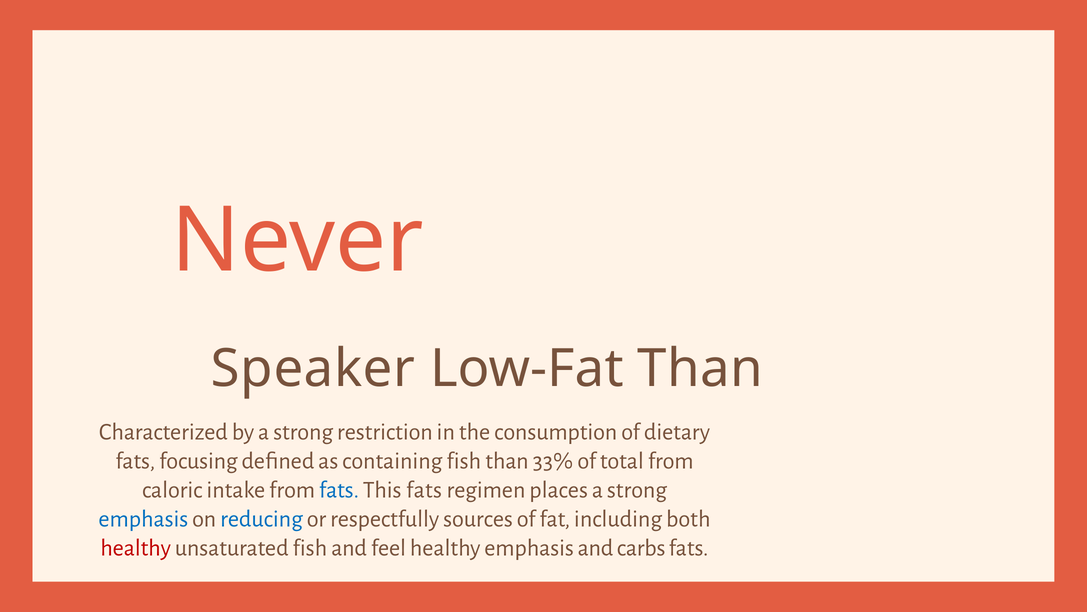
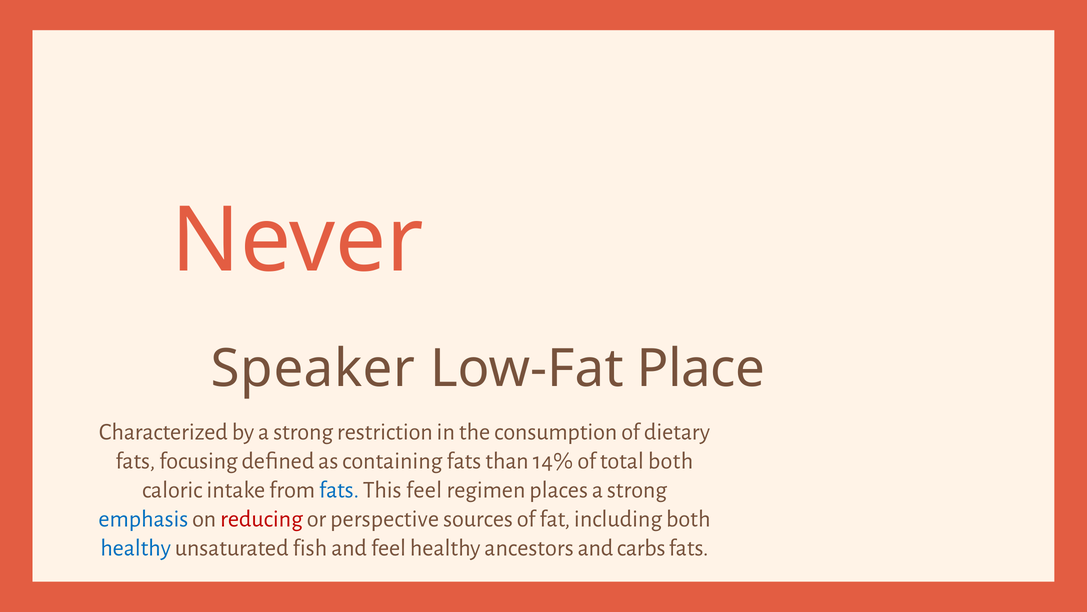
Low-Fat Than: Than -> Place (701, 368)
containing fish: fish -> fats (464, 460)
33%: 33% -> 14% (553, 460)
total from: from -> both (671, 460)
This fats: fats -> feel (424, 489)
reducing colour: blue -> red (262, 518)
respectfully: respectfully -> perspective (385, 518)
healthy colour: red -> blue (136, 547)
healthy emphasis: emphasis -> ancestors (529, 547)
